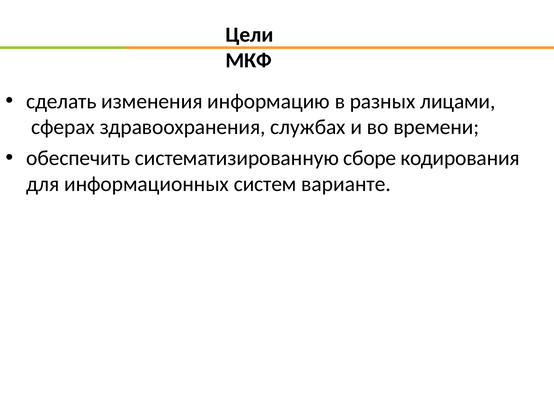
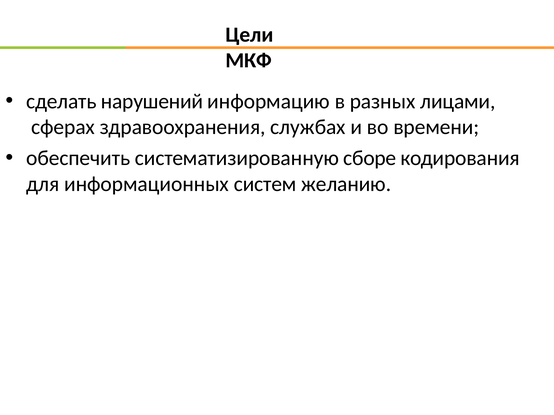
изменения: изменения -> нарушений (152, 101)
варианте: варианте -> желанию (346, 184)
